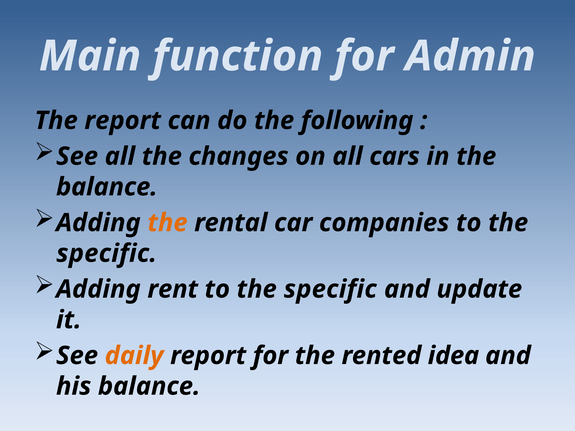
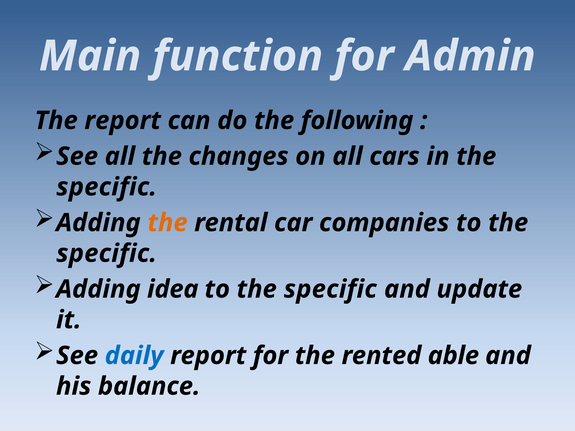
balance: balance -> specific (107, 187)
rent: rent -> idea (173, 289)
daily colour: orange -> blue (134, 356)
idea: idea -> able (453, 356)
